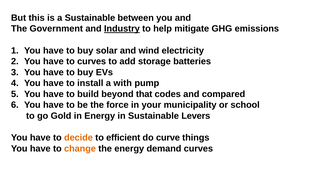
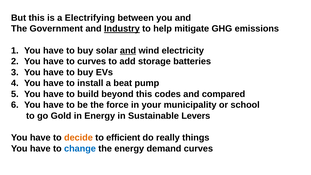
a Sustainable: Sustainable -> Electrifying (90, 18)
and underline: none -> present (128, 50)
with: with -> beat (123, 83)
beyond that: that -> this (144, 94)
curve: curve -> really (168, 138)
change colour: orange -> blue (80, 149)
